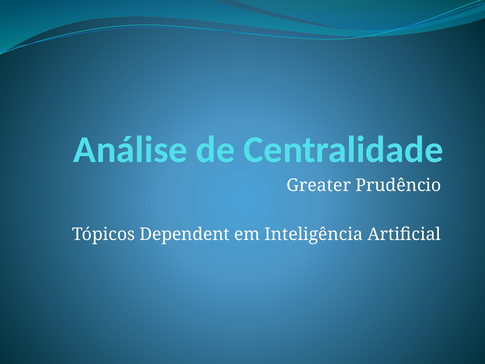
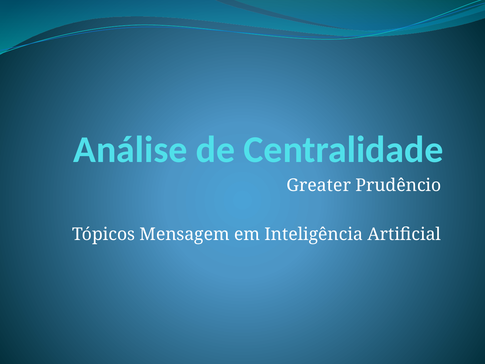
Dependent: Dependent -> Mensagem (185, 234)
